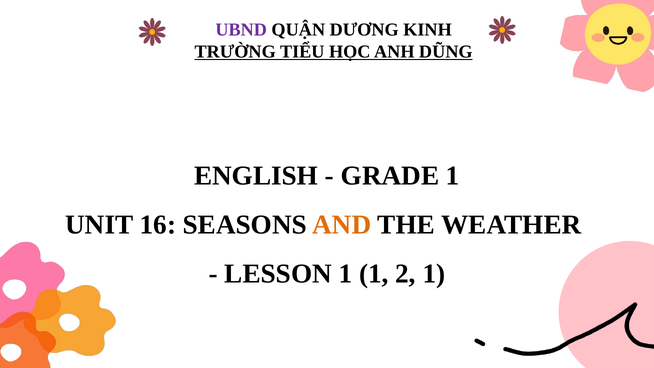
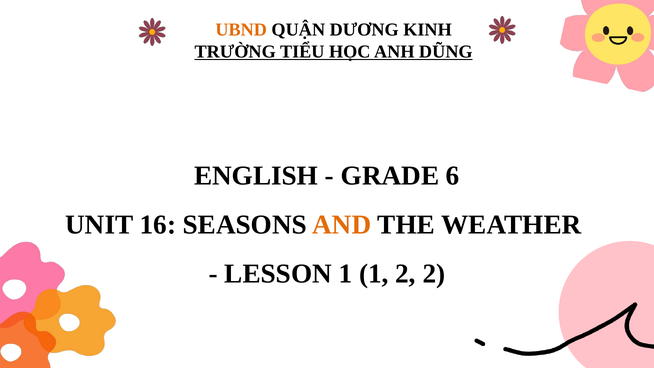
UBND colour: purple -> orange (241, 30)
GRADE 1: 1 -> 6 (453, 176)
2 1: 1 -> 2 (434, 274)
